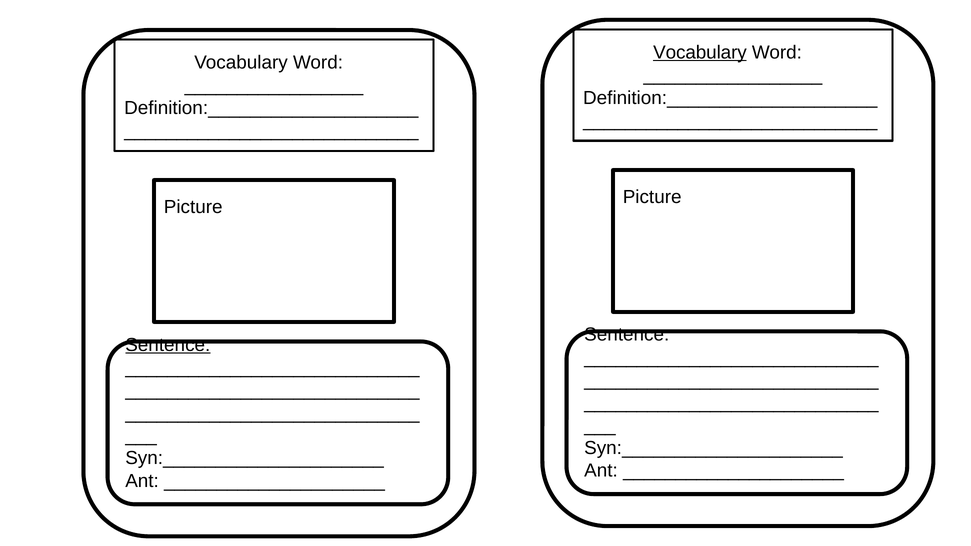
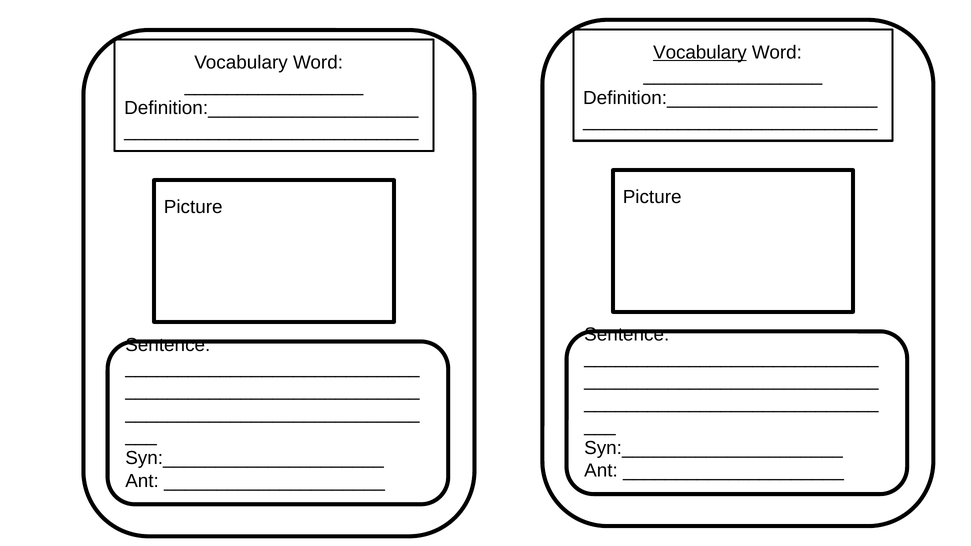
Sentence underline: present -> none (168, 345)
